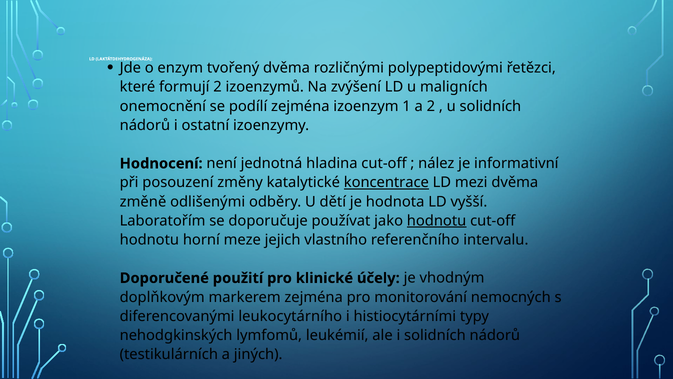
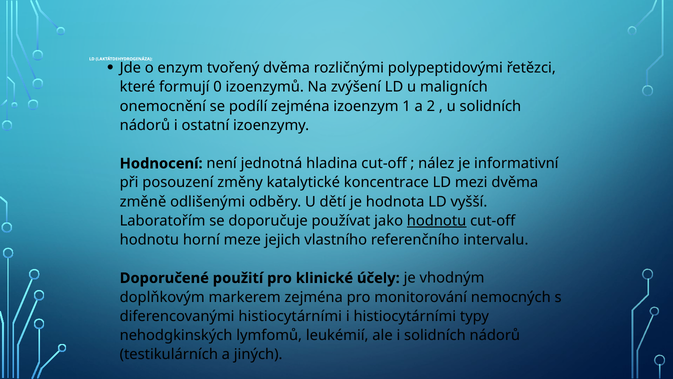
formují 2: 2 -> 0 (218, 87)
koncentrace underline: present -> none (386, 182)
diferencovanými leukocytárního: leukocytárního -> histiocytárními (290, 316)
